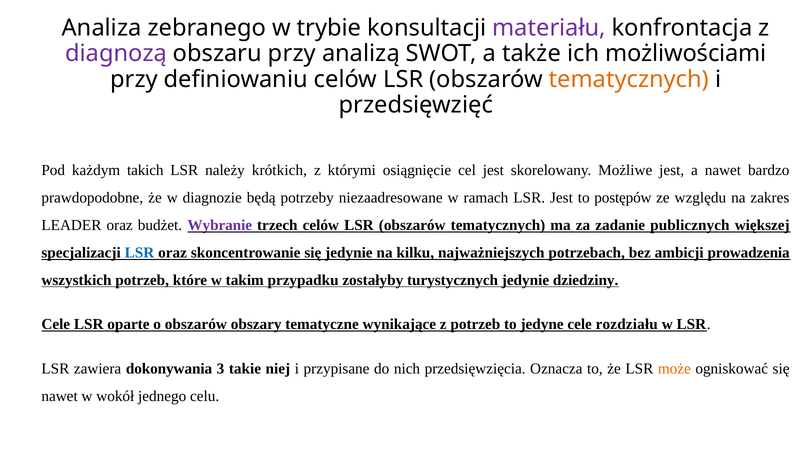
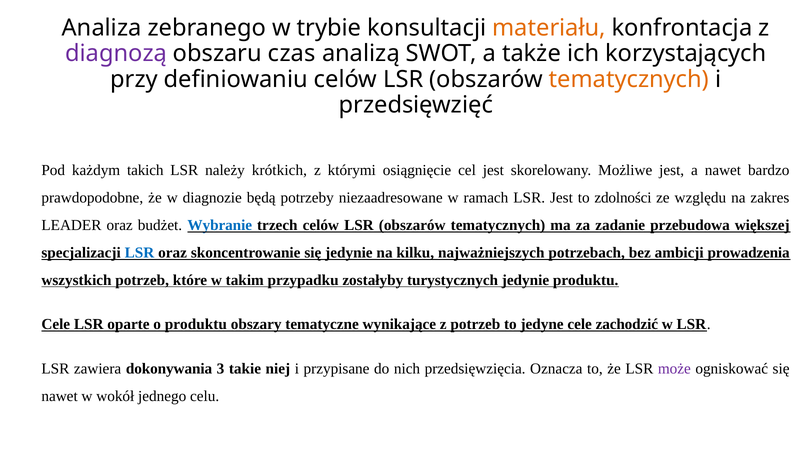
materiału colour: purple -> orange (549, 28)
obszaru przy: przy -> czas (292, 54)
możliwościami: możliwościami -> korzystających (686, 54)
postępów: postępów -> zdolności (623, 198)
Wybranie colour: purple -> blue (220, 225)
publicznych: publicznych -> przebudowa (690, 225)
jedynie dziedziny: dziedziny -> produktu (586, 280)
o obszarów: obszarów -> produktu (196, 324)
rozdziału: rozdziału -> zachodzić (627, 324)
może colour: orange -> purple (674, 369)
